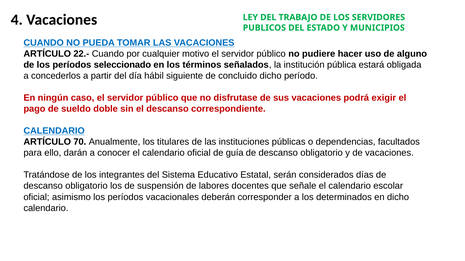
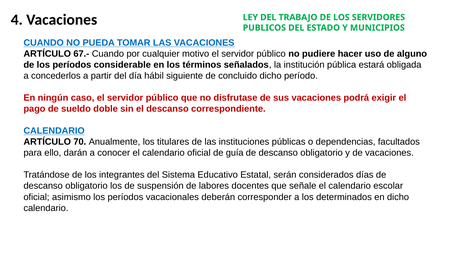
22.-: 22.- -> 67.- (81, 54)
seleccionado: seleccionado -> considerable (122, 65)
